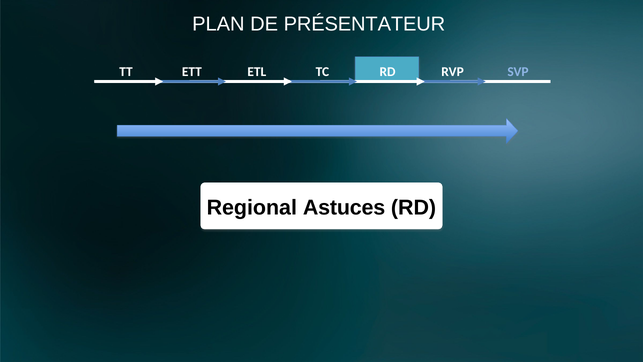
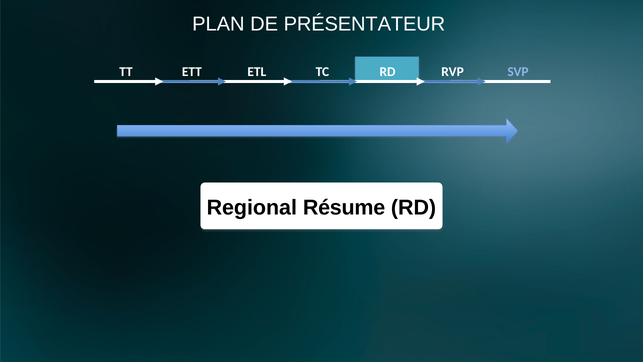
Astuces: Astuces -> Résume (344, 207)
